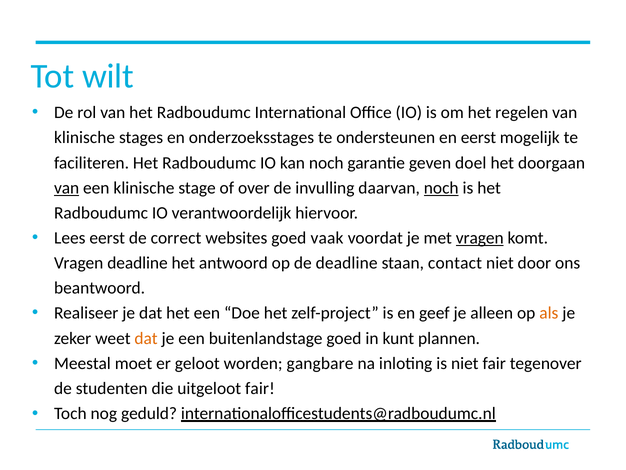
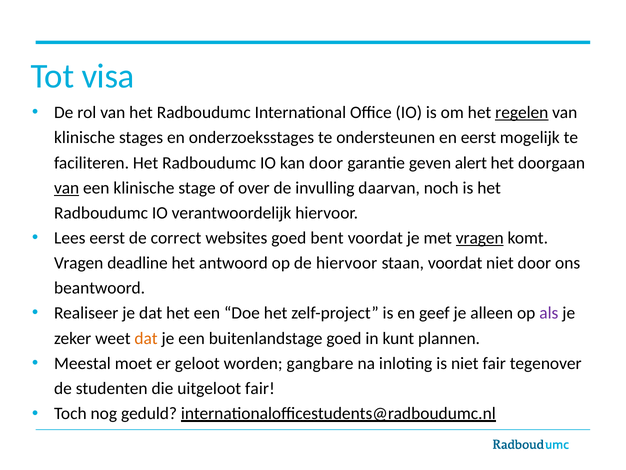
wilt: wilt -> visa (108, 76)
regelen underline: none -> present (522, 113)
kan noch: noch -> door (326, 163)
doel: doel -> alert (471, 163)
noch underline: present -> none (441, 188)
vaak: vaak -> bent (327, 238)
de deadline: deadline -> hiervoor (347, 263)
staan contact: contact -> voordat (455, 263)
als colour: orange -> purple (549, 313)
